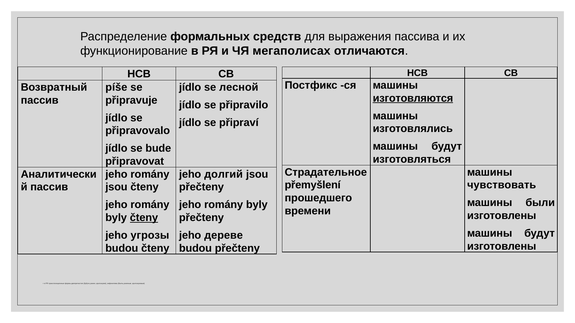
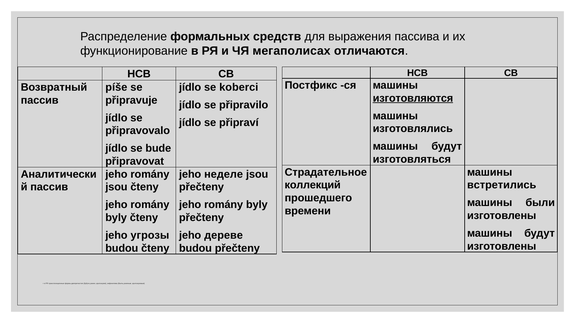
лесной: лесной -> koberci (239, 87)
долгий: долгий -> неделе (224, 174)
přemyšlení: přemyšlení -> коллекций (313, 185)
чувствовать: чувствовать -> встретились (502, 185)
čteny underline: present -> none (144, 218)
